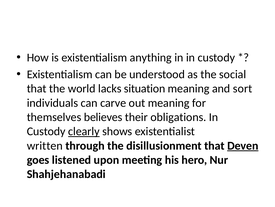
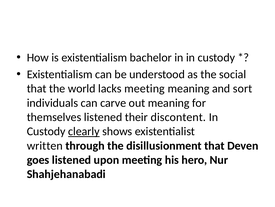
anything: anything -> bachelor (151, 57)
lacks situation: situation -> meeting (145, 88)
themselves believes: believes -> listened (103, 117)
obligations: obligations -> discontent (178, 117)
Deven underline: present -> none (243, 145)
